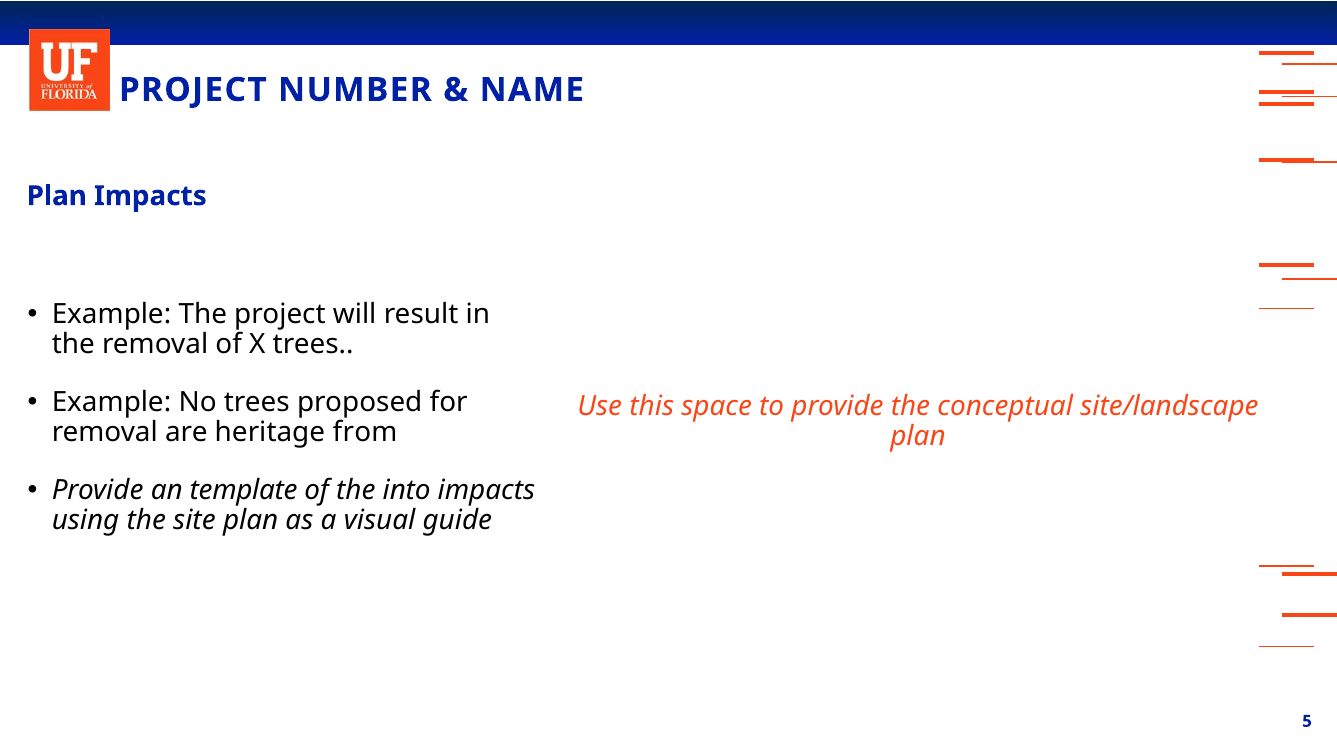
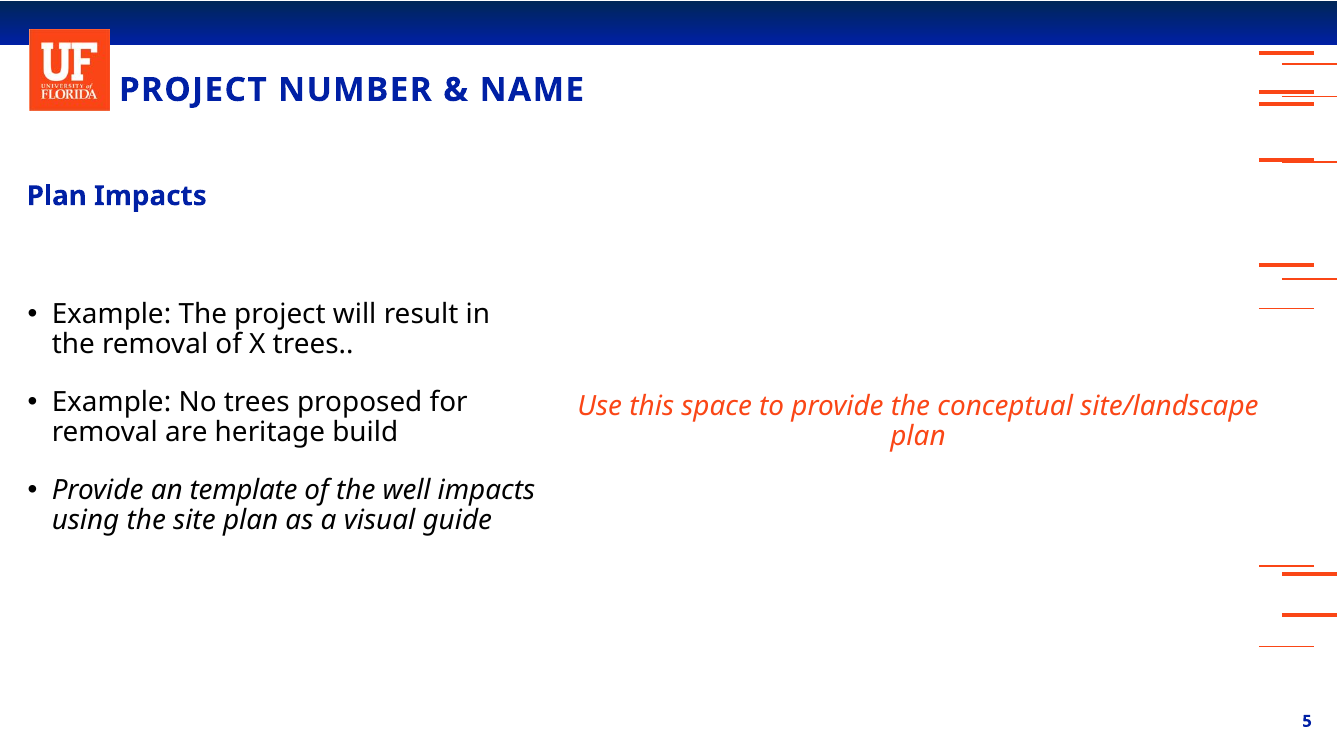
from: from -> build (365, 432)
into: into -> well (407, 490)
